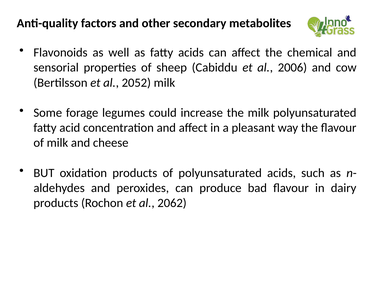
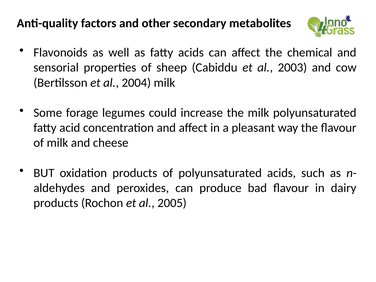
2006: 2006 -> 2003 (292, 68)
2052: 2052 -> 2004 (136, 83)
2062: 2062 -> 2005 (172, 203)
